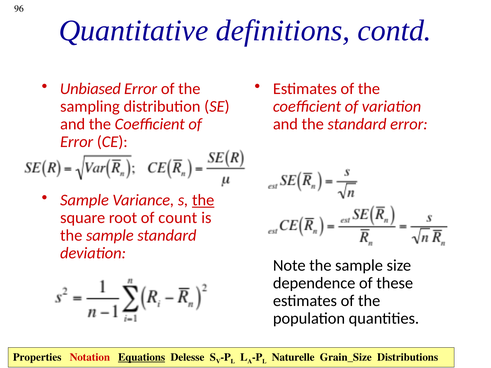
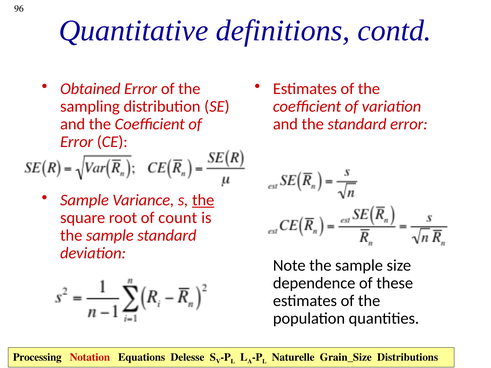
Unbiased: Unbiased -> Obtained (90, 89)
Properties: Properties -> Processing (37, 358)
Equations underline: present -> none (142, 358)
